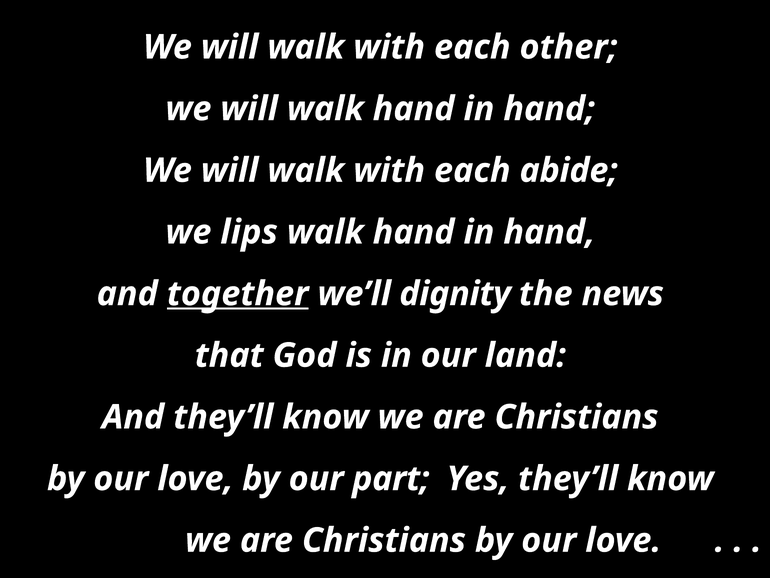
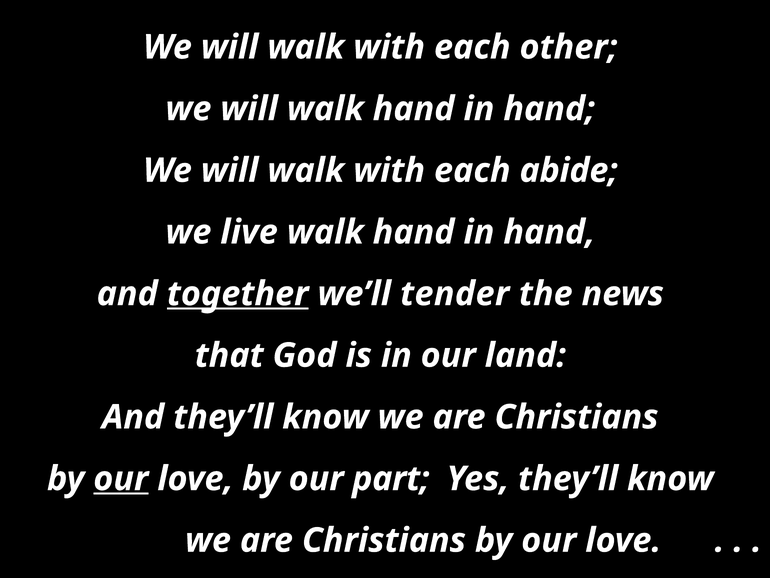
lips: lips -> live (249, 232)
dignity: dignity -> tender (455, 294)
our underline: none -> present (121, 478)
